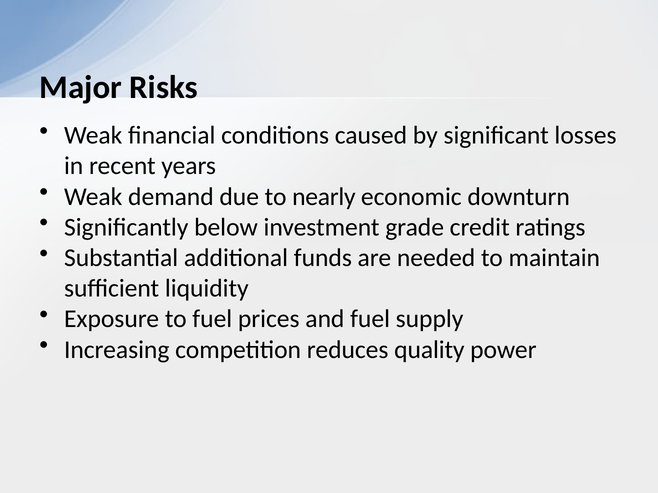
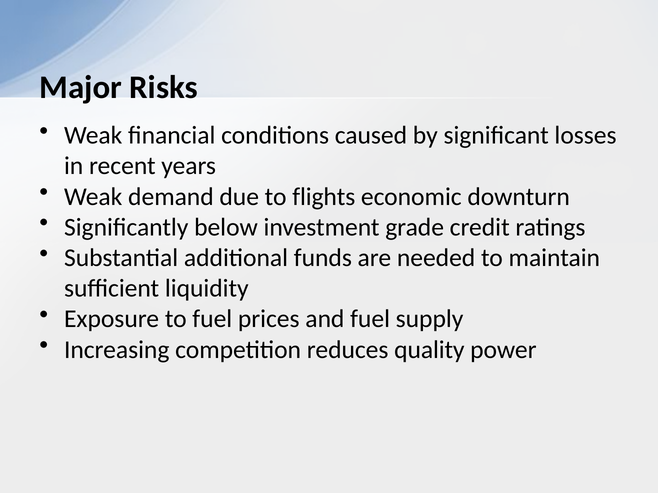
nearly: nearly -> flights (324, 197)
